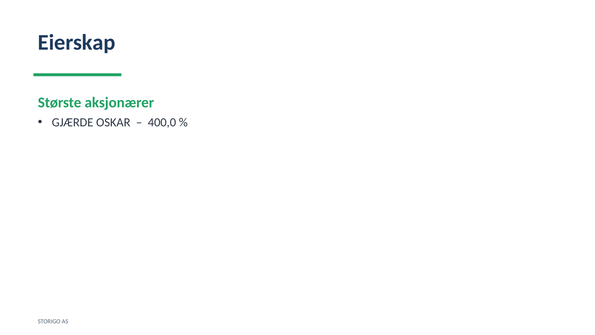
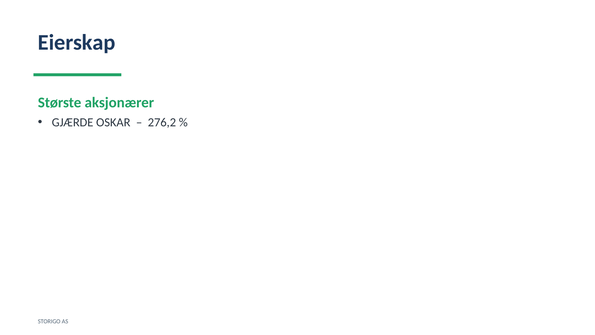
400,0: 400,0 -> 276,2 (162, 122)
